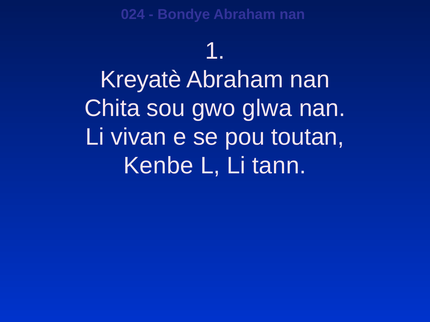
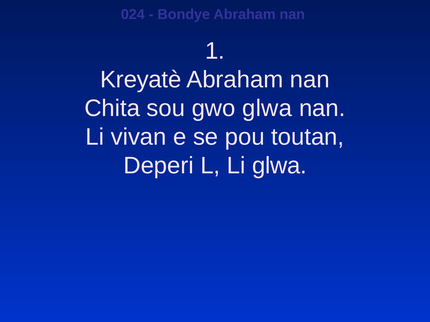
Kenbe: Kenbe -> Deperi (159, 166)
Li tann: tann -> glwa (279, 166)
